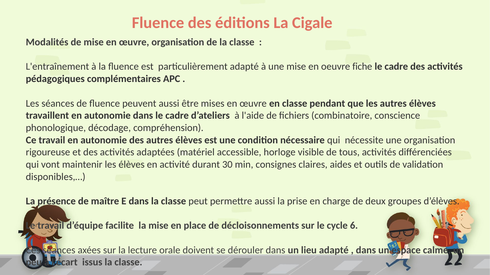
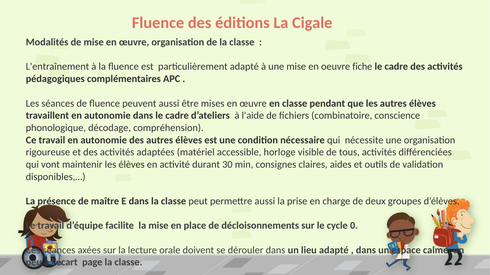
6: 6 -> 0 (354, 226)
issus: issus -> page (92, 263)
